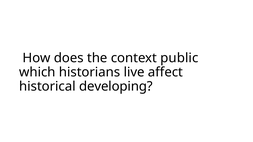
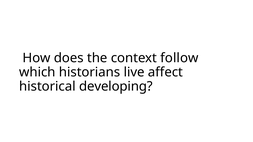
public: public -> follow (179, 58)
